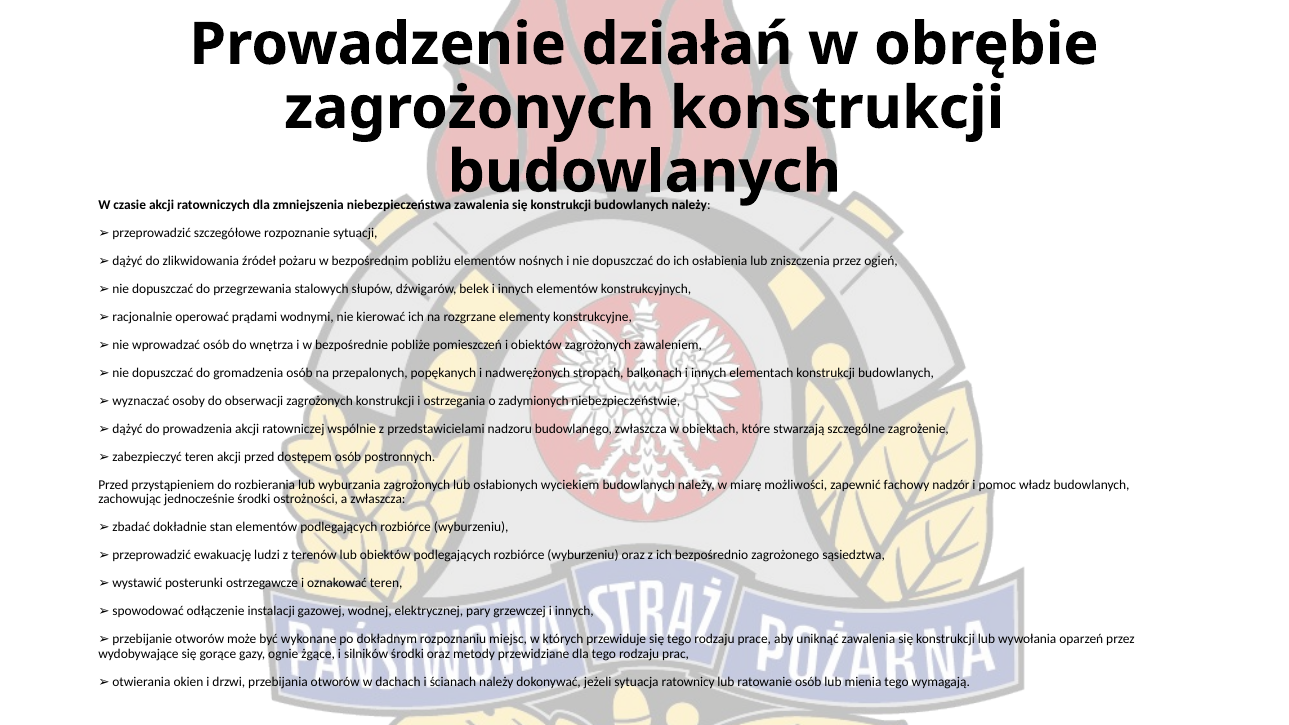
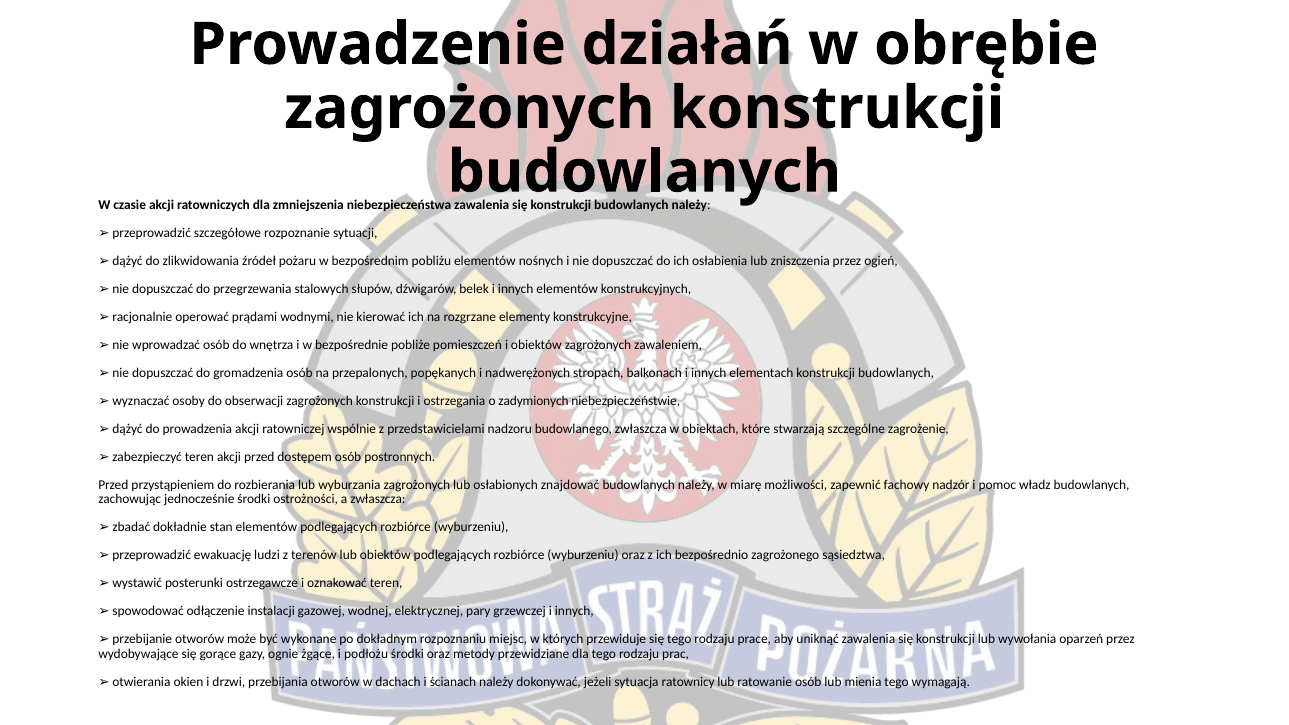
wyciekiem: wyciekiem -> znajdować (570, 485)
silników: silników -> podłożu (366, 654)
